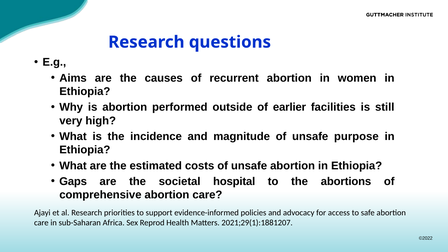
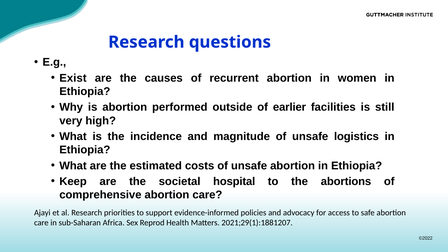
Aims: Aims -> Exist (73, 78)
purpose: purpose -> logistics (356, 136)
Gaps: Gaps -> Keep (73, 181)
